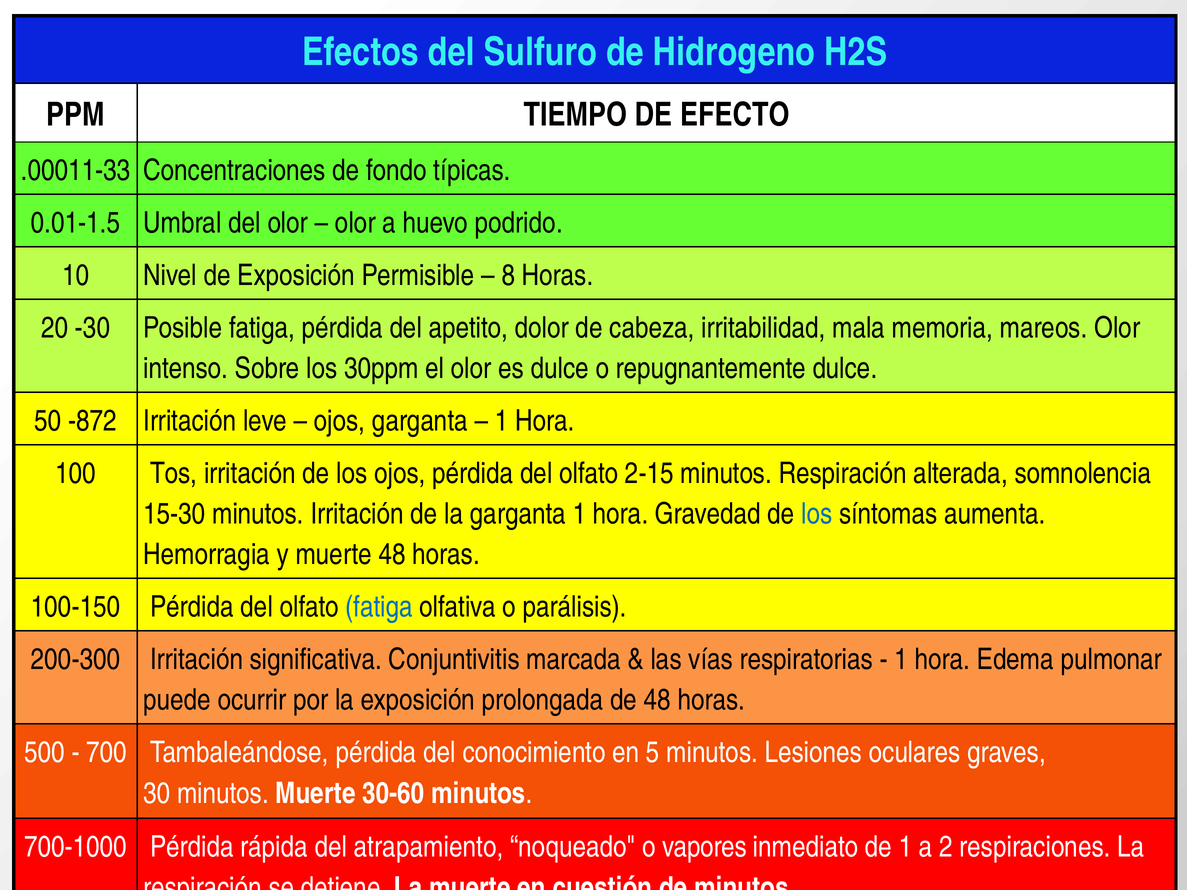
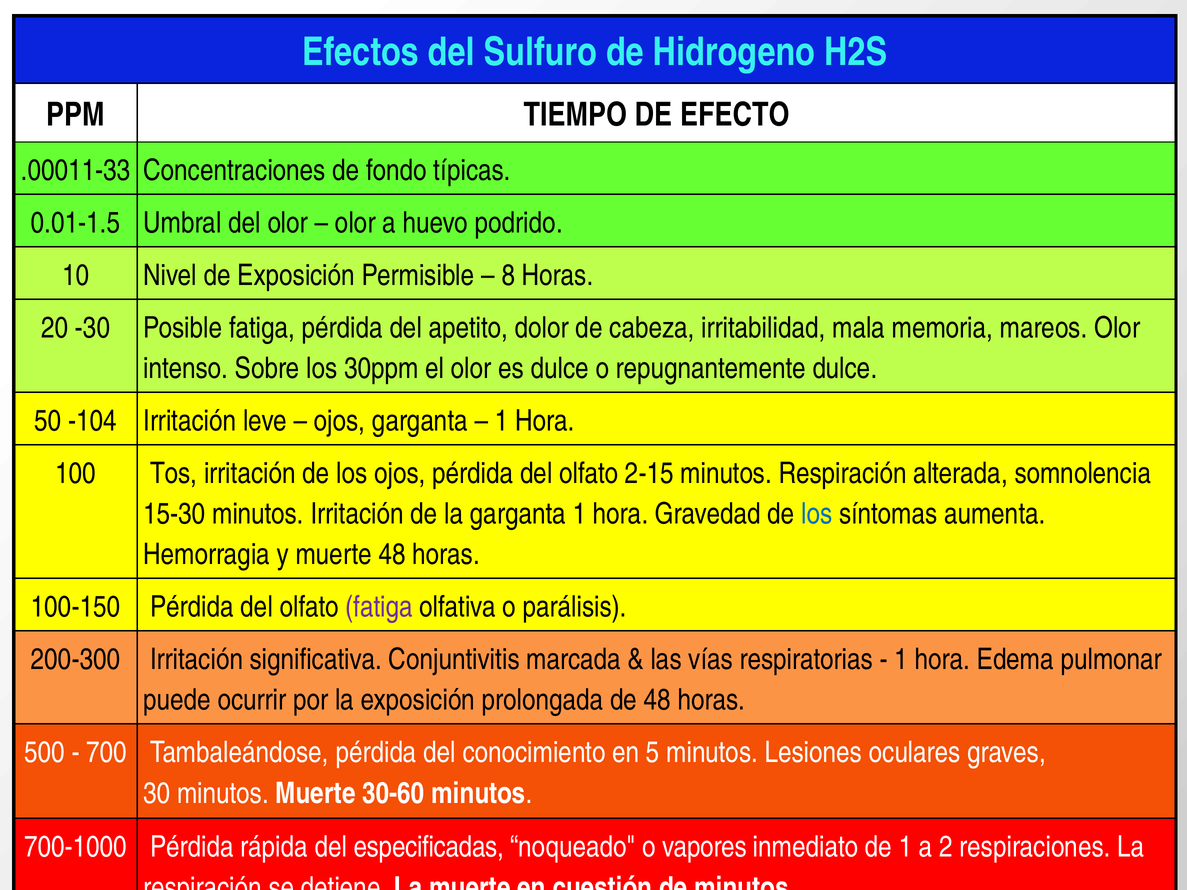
-872: -872 -> -104 (92, 421)
fatiga colour: blue -> purple (379, 607)
atrapamiento: atrapamiento -> especificadas (429, 847)
